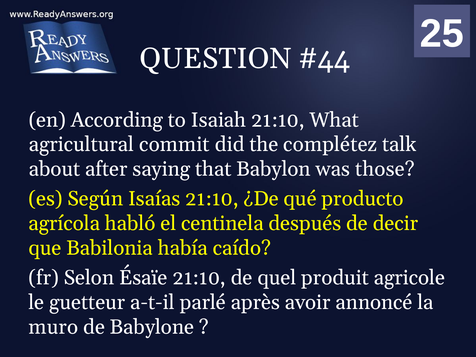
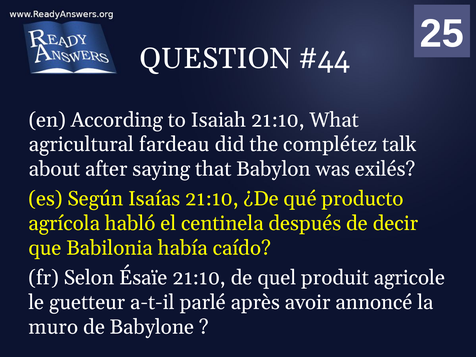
commit: commit -> fardeau (174, 145)
those: those -> exilés (385, 169)
